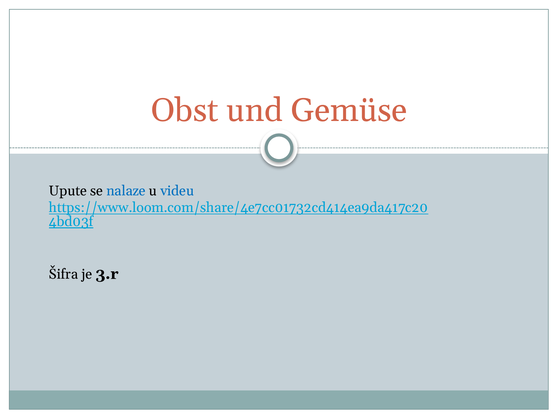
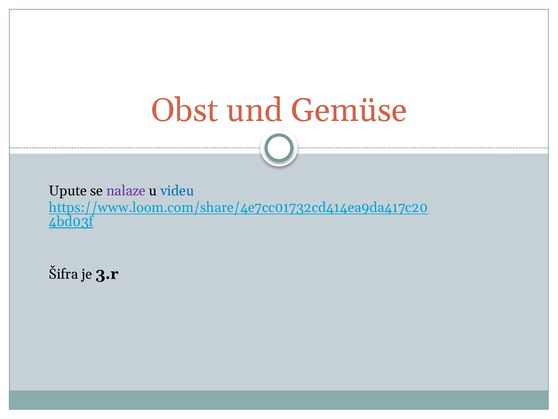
nalaze colour: blue -> purple (126, 191)
